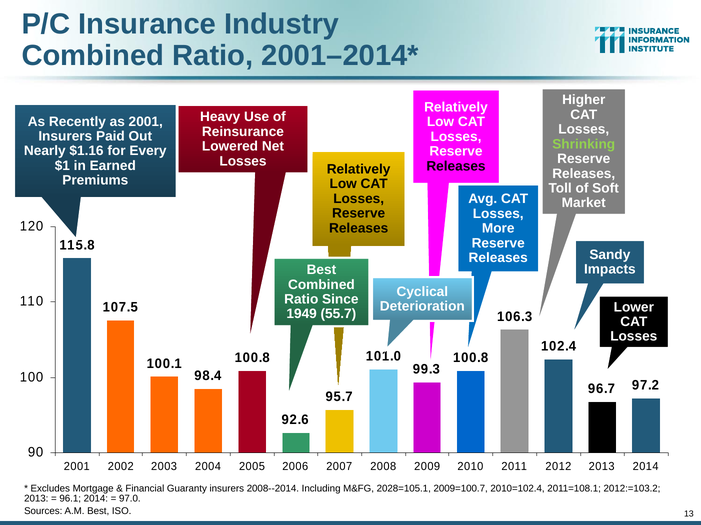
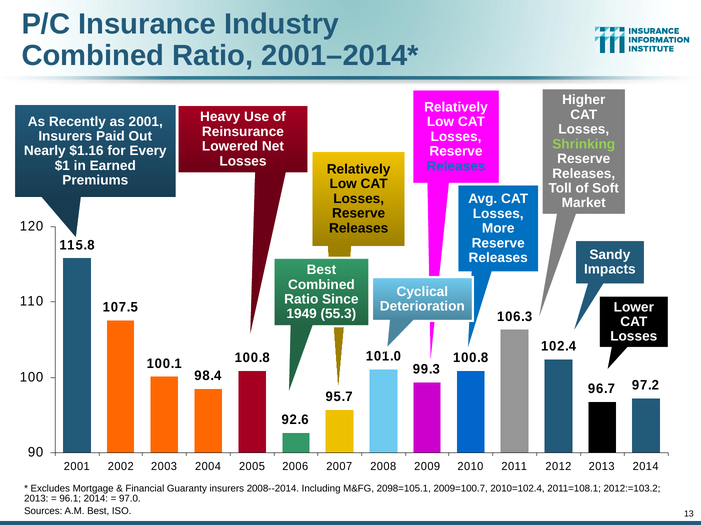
Releases colour: black -> blue (456, 166)
55.7: 55.7 -> 55.3 (338, 314)
2028=105.1: 2028=105.1 -> 2098=105.1 (404, 489)
